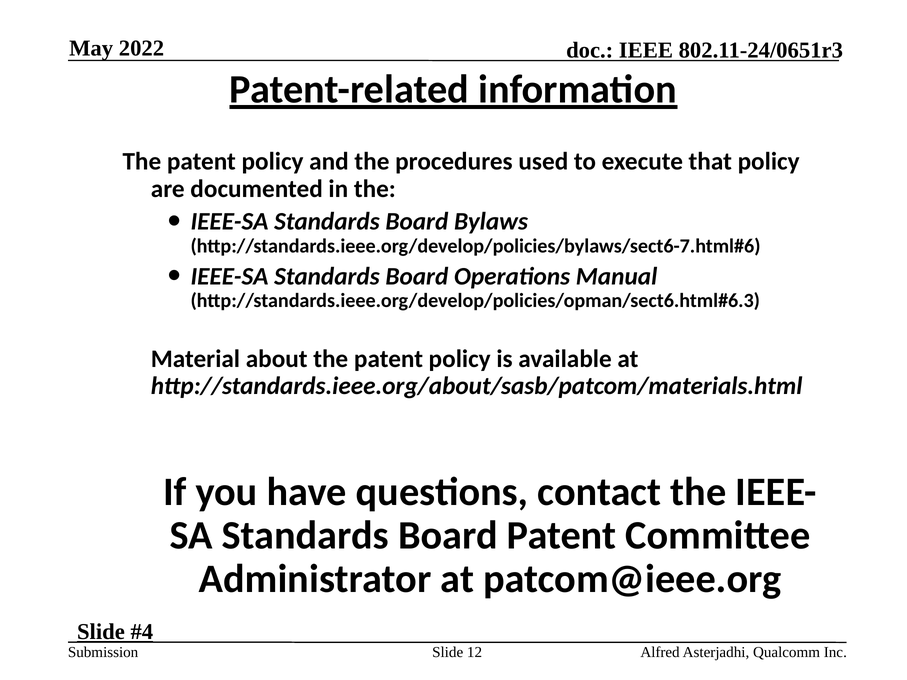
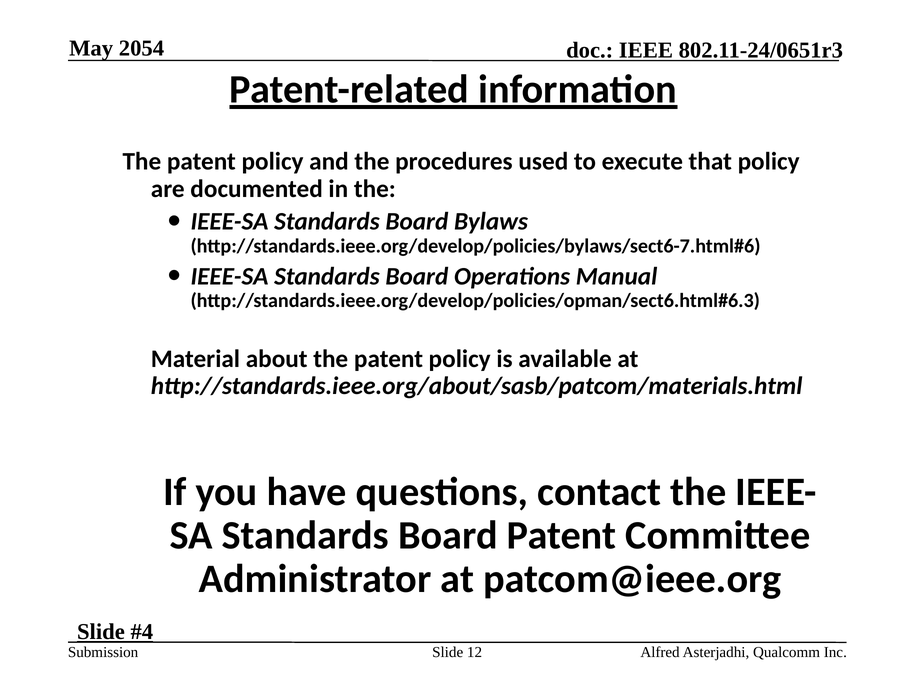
2022: 2022 -> 2054 (141, 48)
